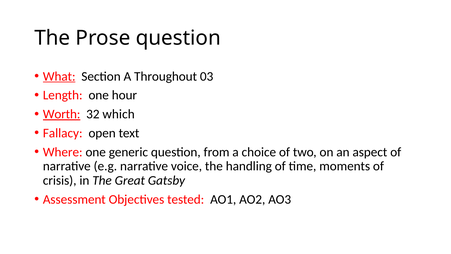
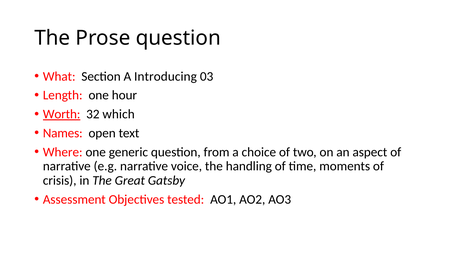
What underline: present -> none (59, 76)
Throughout: Throughout -> Introducing (166, 76)
Fallacy: Fallacy -> Names (63, 133)
